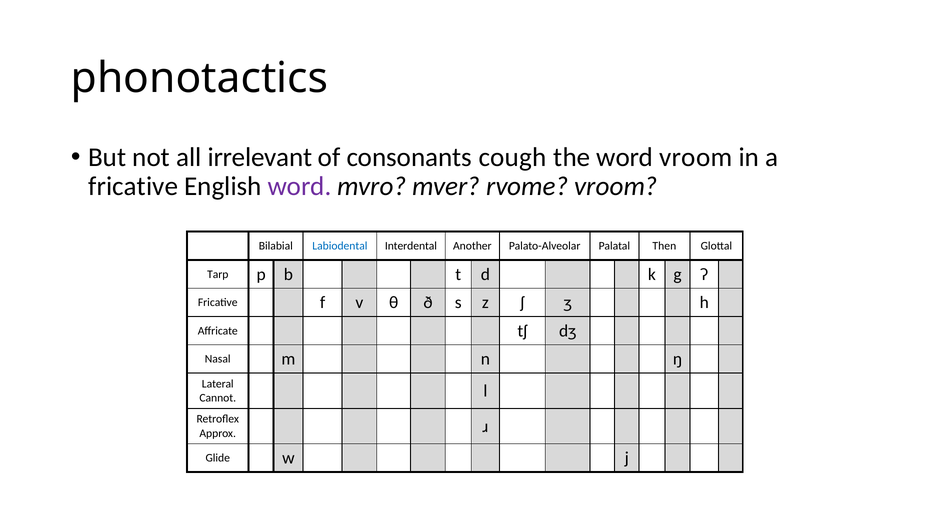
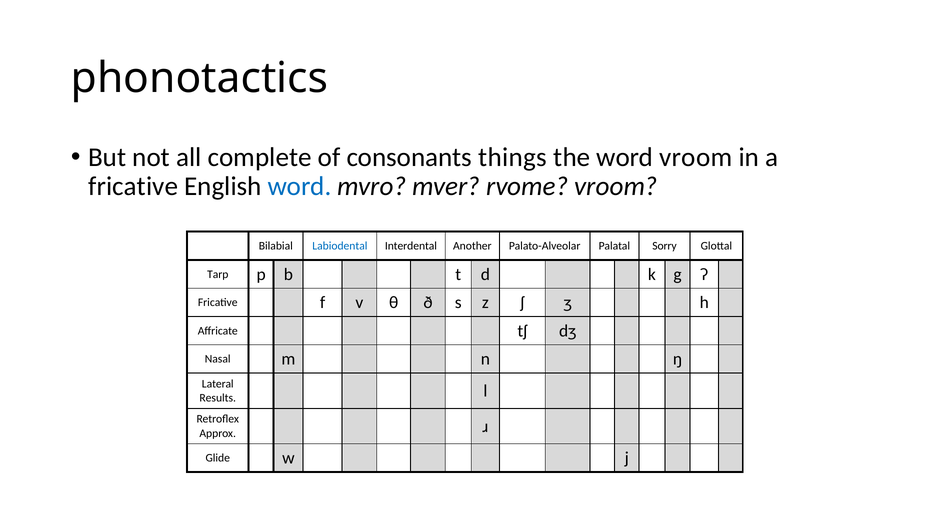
irrelevant: irrelevant -> complete (260, 157)
cough: cough -> things (513, 157)
word colour: purple -> blue (300, 187)
Then: Then -> Sorry (664, 246)
Cannot: Cannot -> Results (218, 398)
